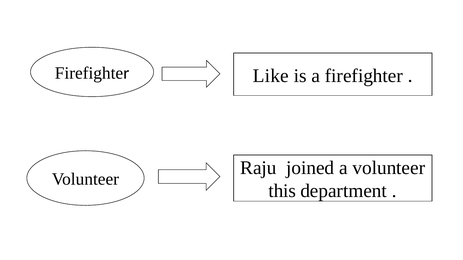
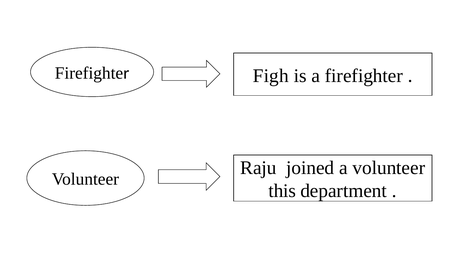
Like: Like -> Figh (271, 76)
